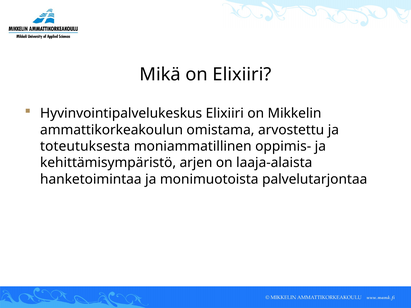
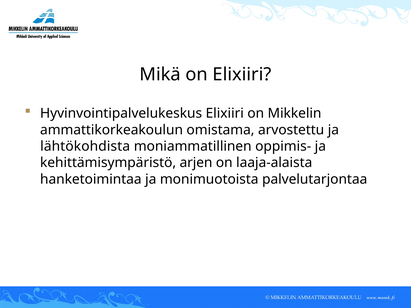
toteutuksesta: toteutuksesta -> lähtökohdista (85, 146)
